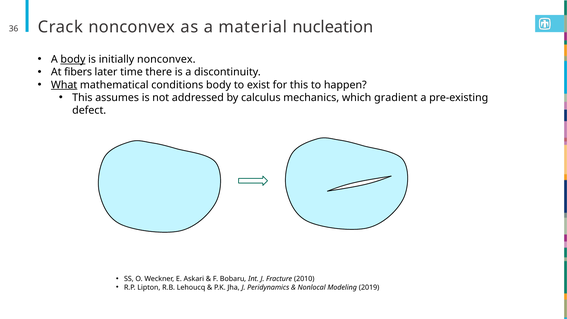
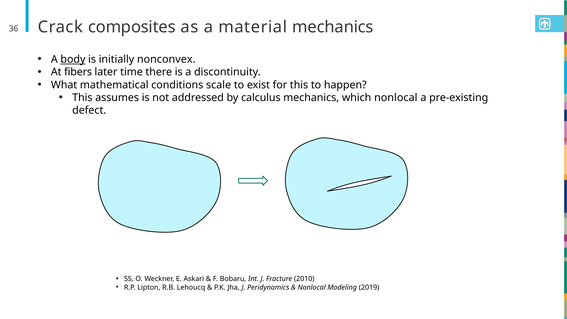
Crack nonconvex: nonconvex -> composites (132, 27)
material nucleation: nucleation -> mechanics (333, 27)
What underline: present -> none (64, 85)
conditions body: body -> scale (219, 85)
which gradient: gradient -> nonlocal (396, 98)
